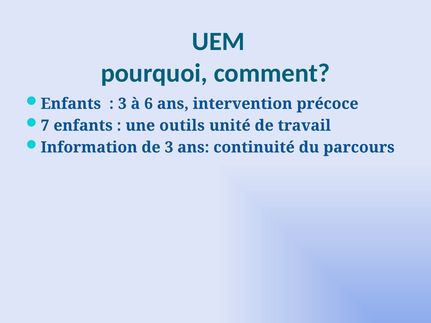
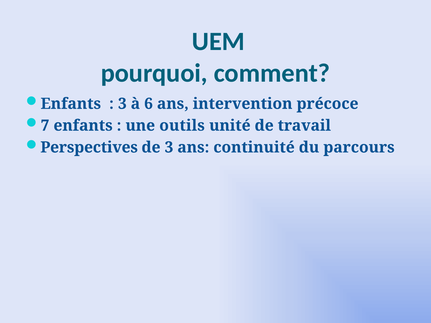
Information: Information -> Perspectives (89, 147)
